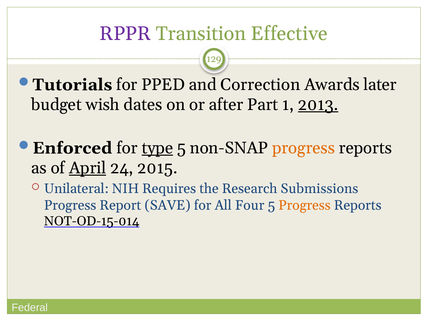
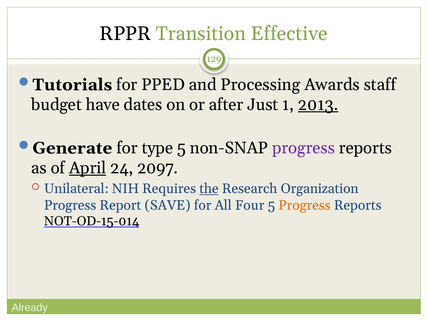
RPPR colour: purple -> black (125, 34)
Correction: Correction -> Processing (260, 85)
later: later -> staff (380, 85)
wish: wish -> have (103, 105)
Part: Part -> Just (263, 105)
Enforced: Enforced -> Generate (72, 148)
type underline: present -> none (157, 148)
progress colour: orange -> purple (303, 148)
2015: 2015 -> 2097 (158, 168)
the underline: none -> present (209, 189)
Submissions: Submissions -> Organization (320, 189)
Federal: Federal -> Already (30, 308)
